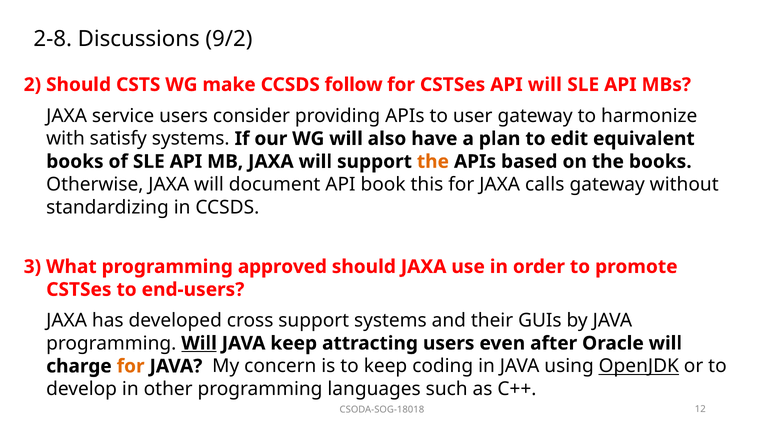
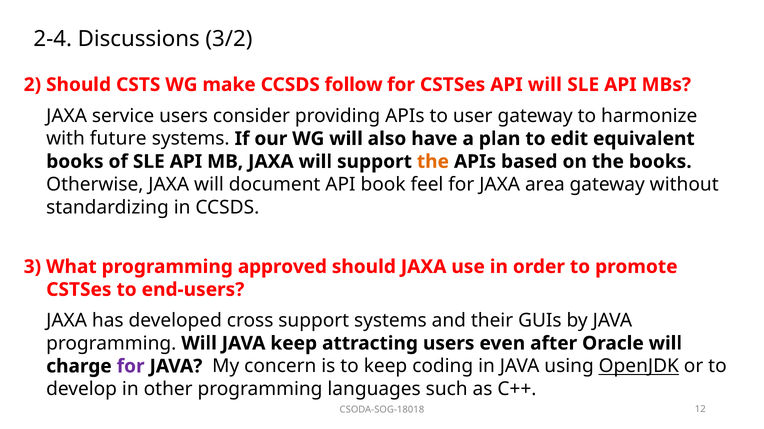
2-8: 2-8 -> 2-4 (53, 39)
9/2: 9/2 -> 3/2 (229, 39)
satisfy: satisfy -> future (118, 139)
this: this -> feel (427, 185)
calls: calls -> area (545, 185)
Will underline: present -> none (199, 344)
for colour: orange -> purple (131, 367)
